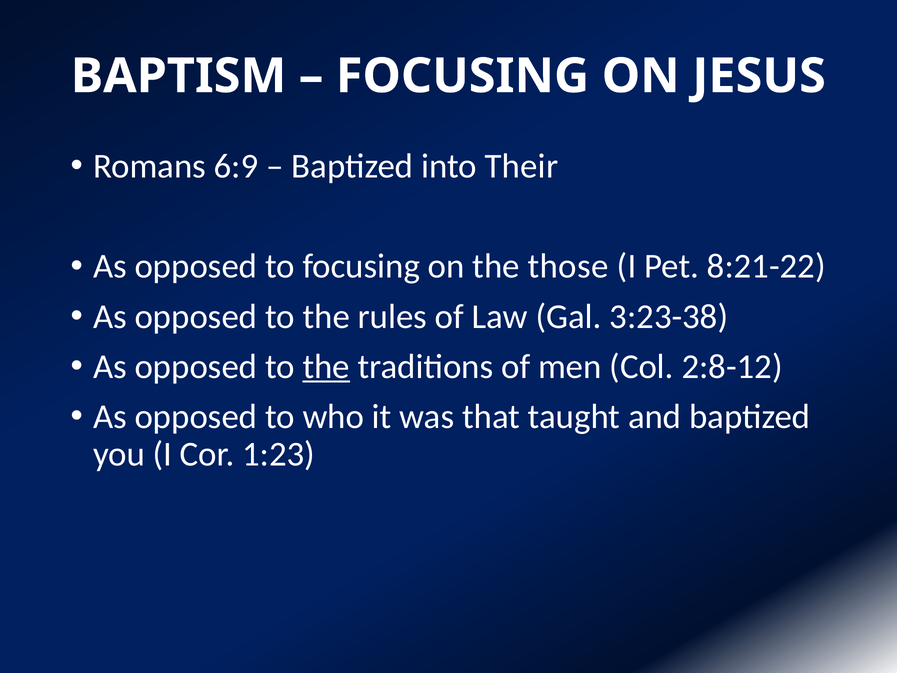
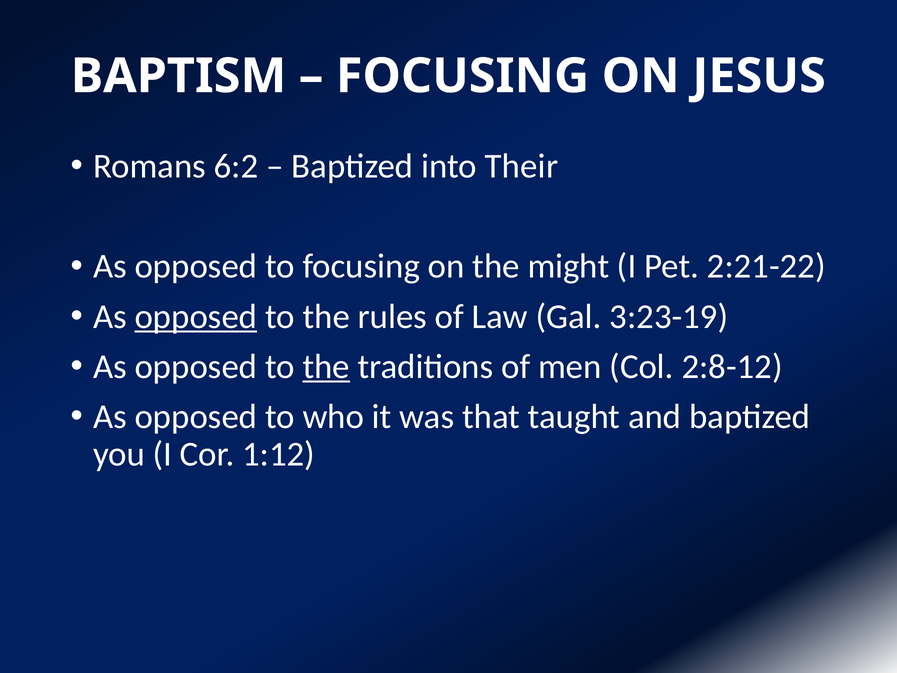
6:9: 6:9 -> 6:2 (236, 166)
those: those -> might (568, 266)
8:21-22: 8:21-22 -> 2:21-22 (766, 266)
opposed underline: none -> present (196, 316)
3:23-38: 3:23-38 -> 3:23-19 (669, 316)
1:23: 1:23 -> 1:12 (279, 454)
